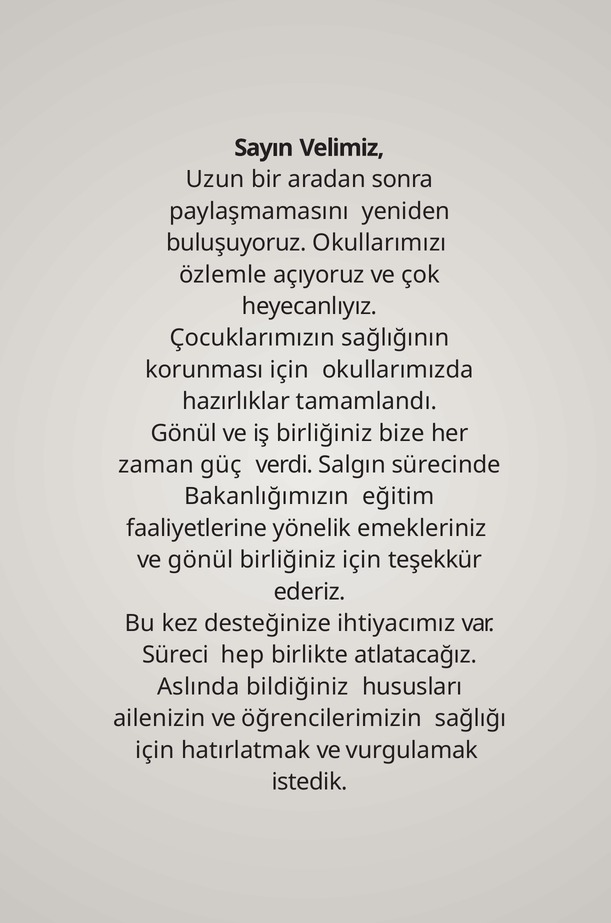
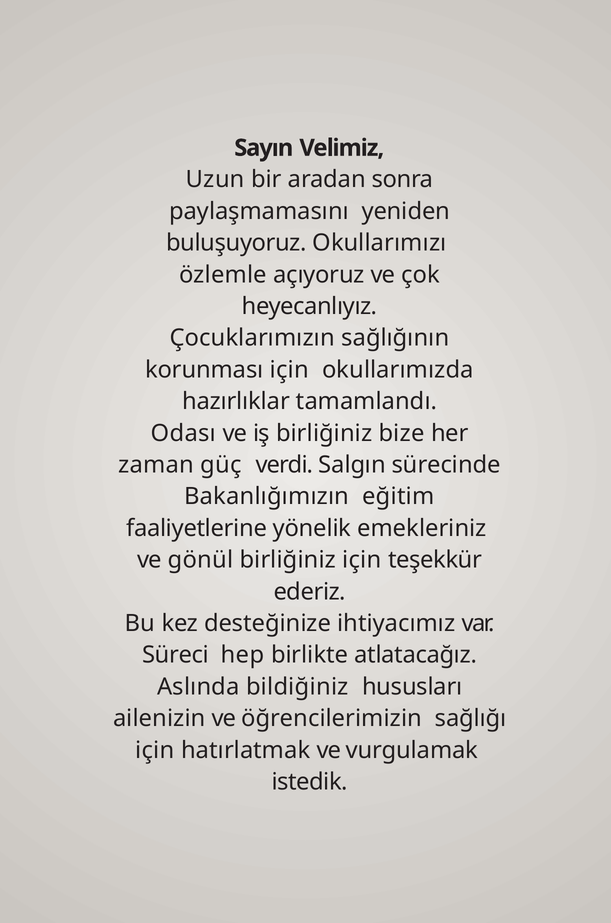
Gönül: Gönül -> Odası (183, 433)
